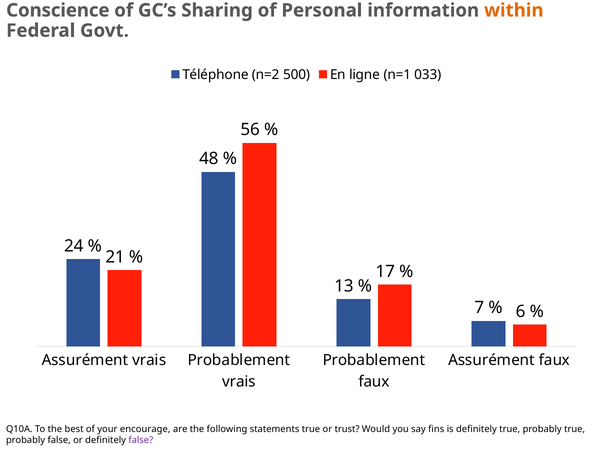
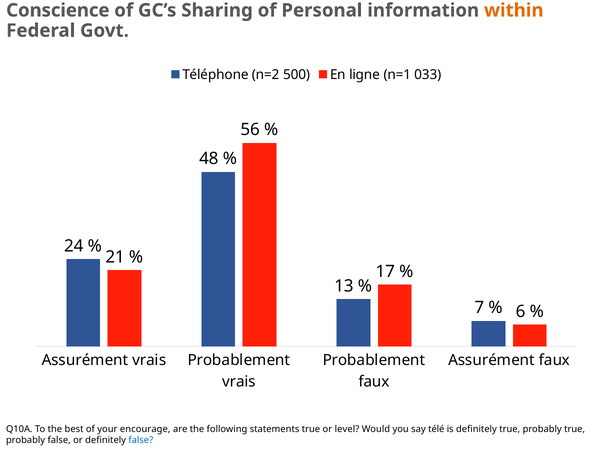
trust: trust -> level (347, 429)
fins: fins -> télé (436, 429)
false colour: purple -> blue (141, 440)
